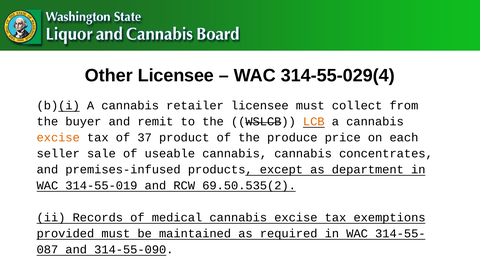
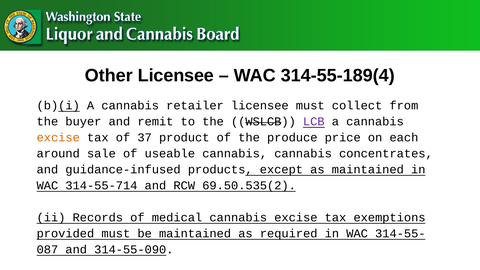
314-55-029(4: 314-55-029(4 -> 314-55-189(4 (338, 76)
LCB colour: orange -> purple (314, 121)
seller: seller -> around (58, 153)
premises-infused: premises-infused -> guidance-infused (123, 169)
as department: department -> maintained (368, 169)
314-55-019: 314-55-019 -> 314-55-714 (101, 185)
